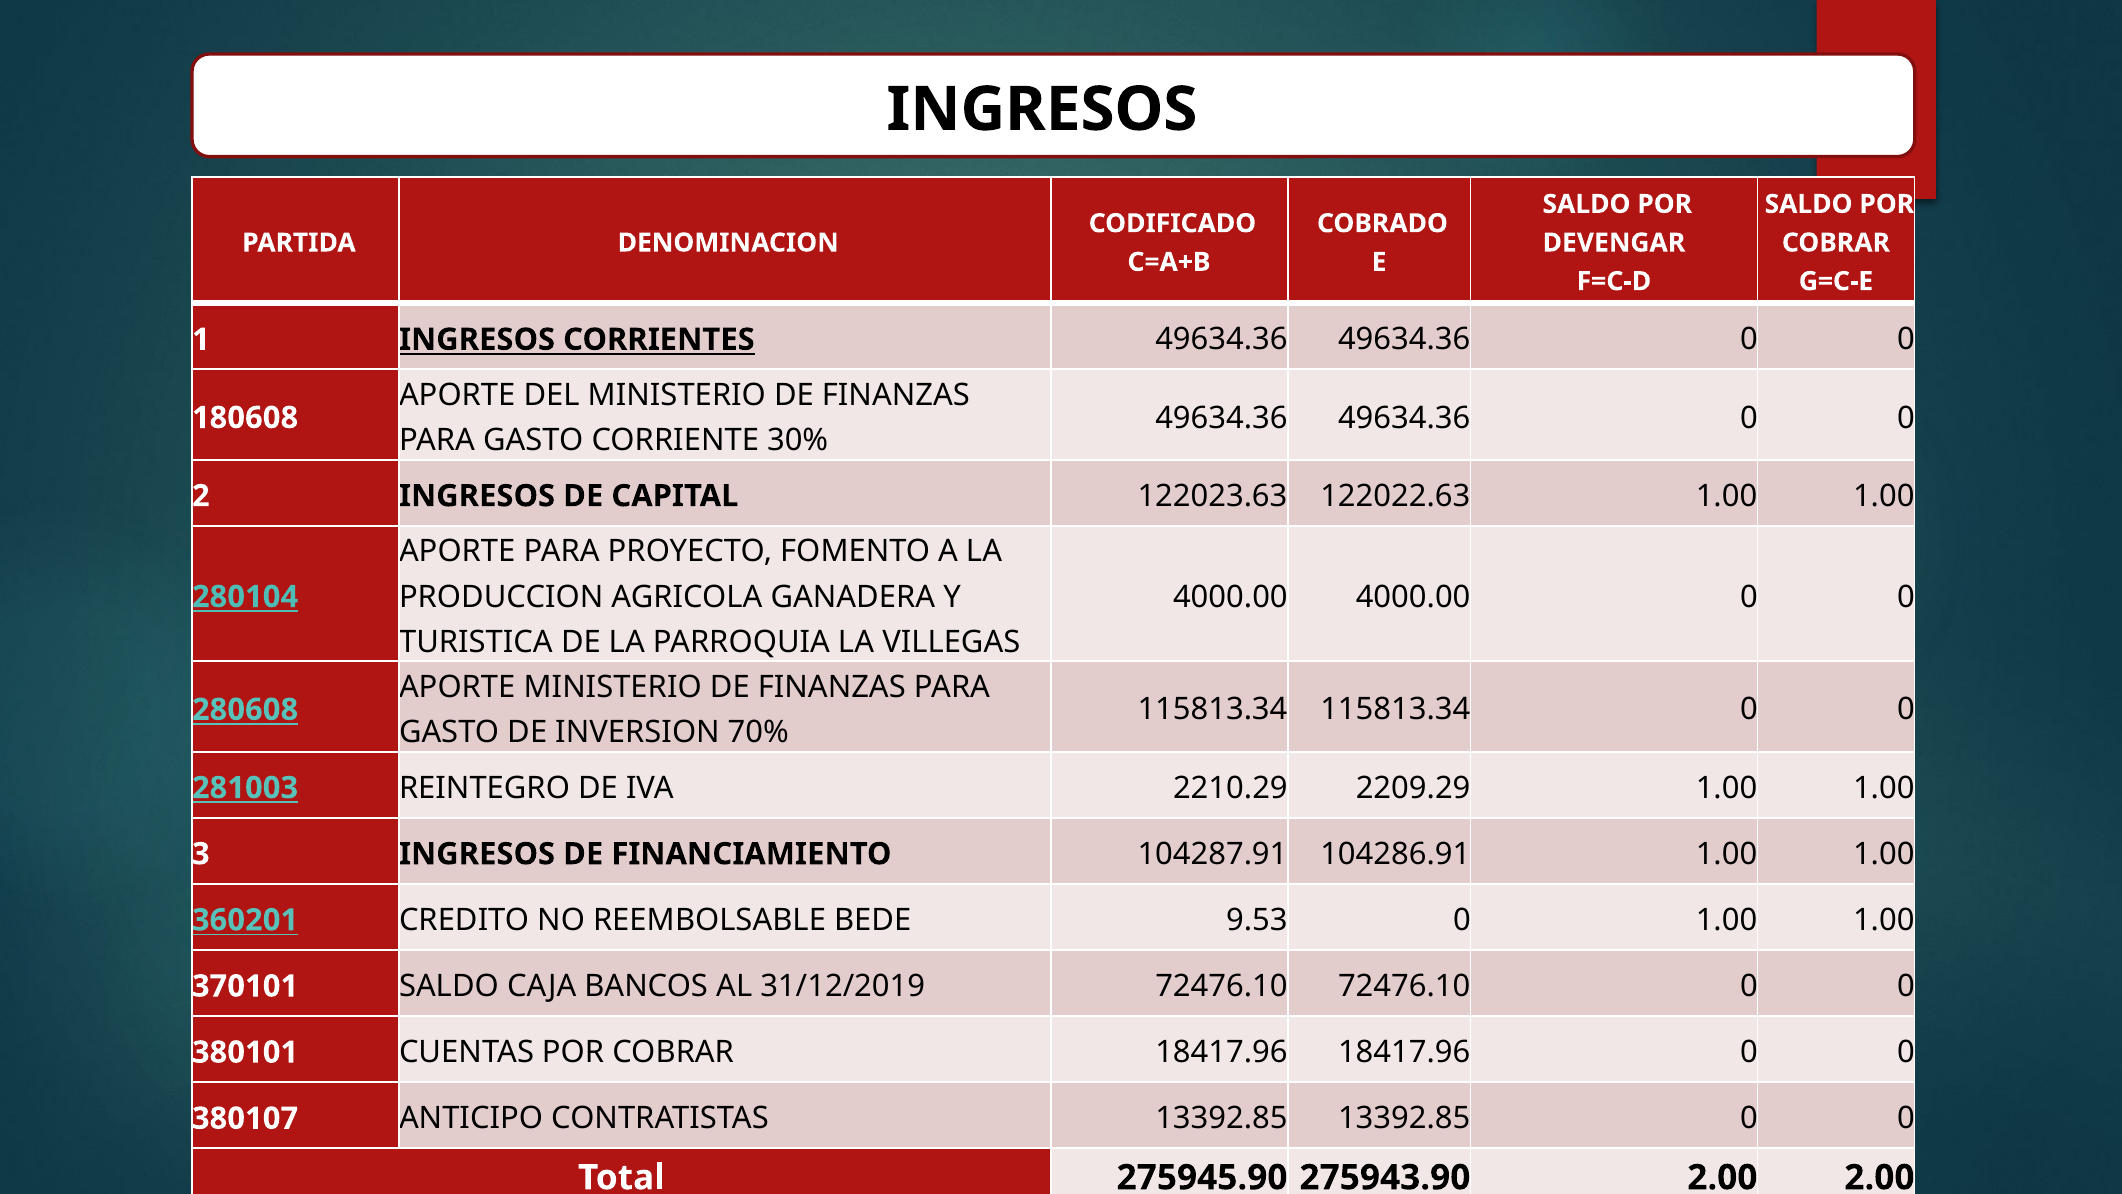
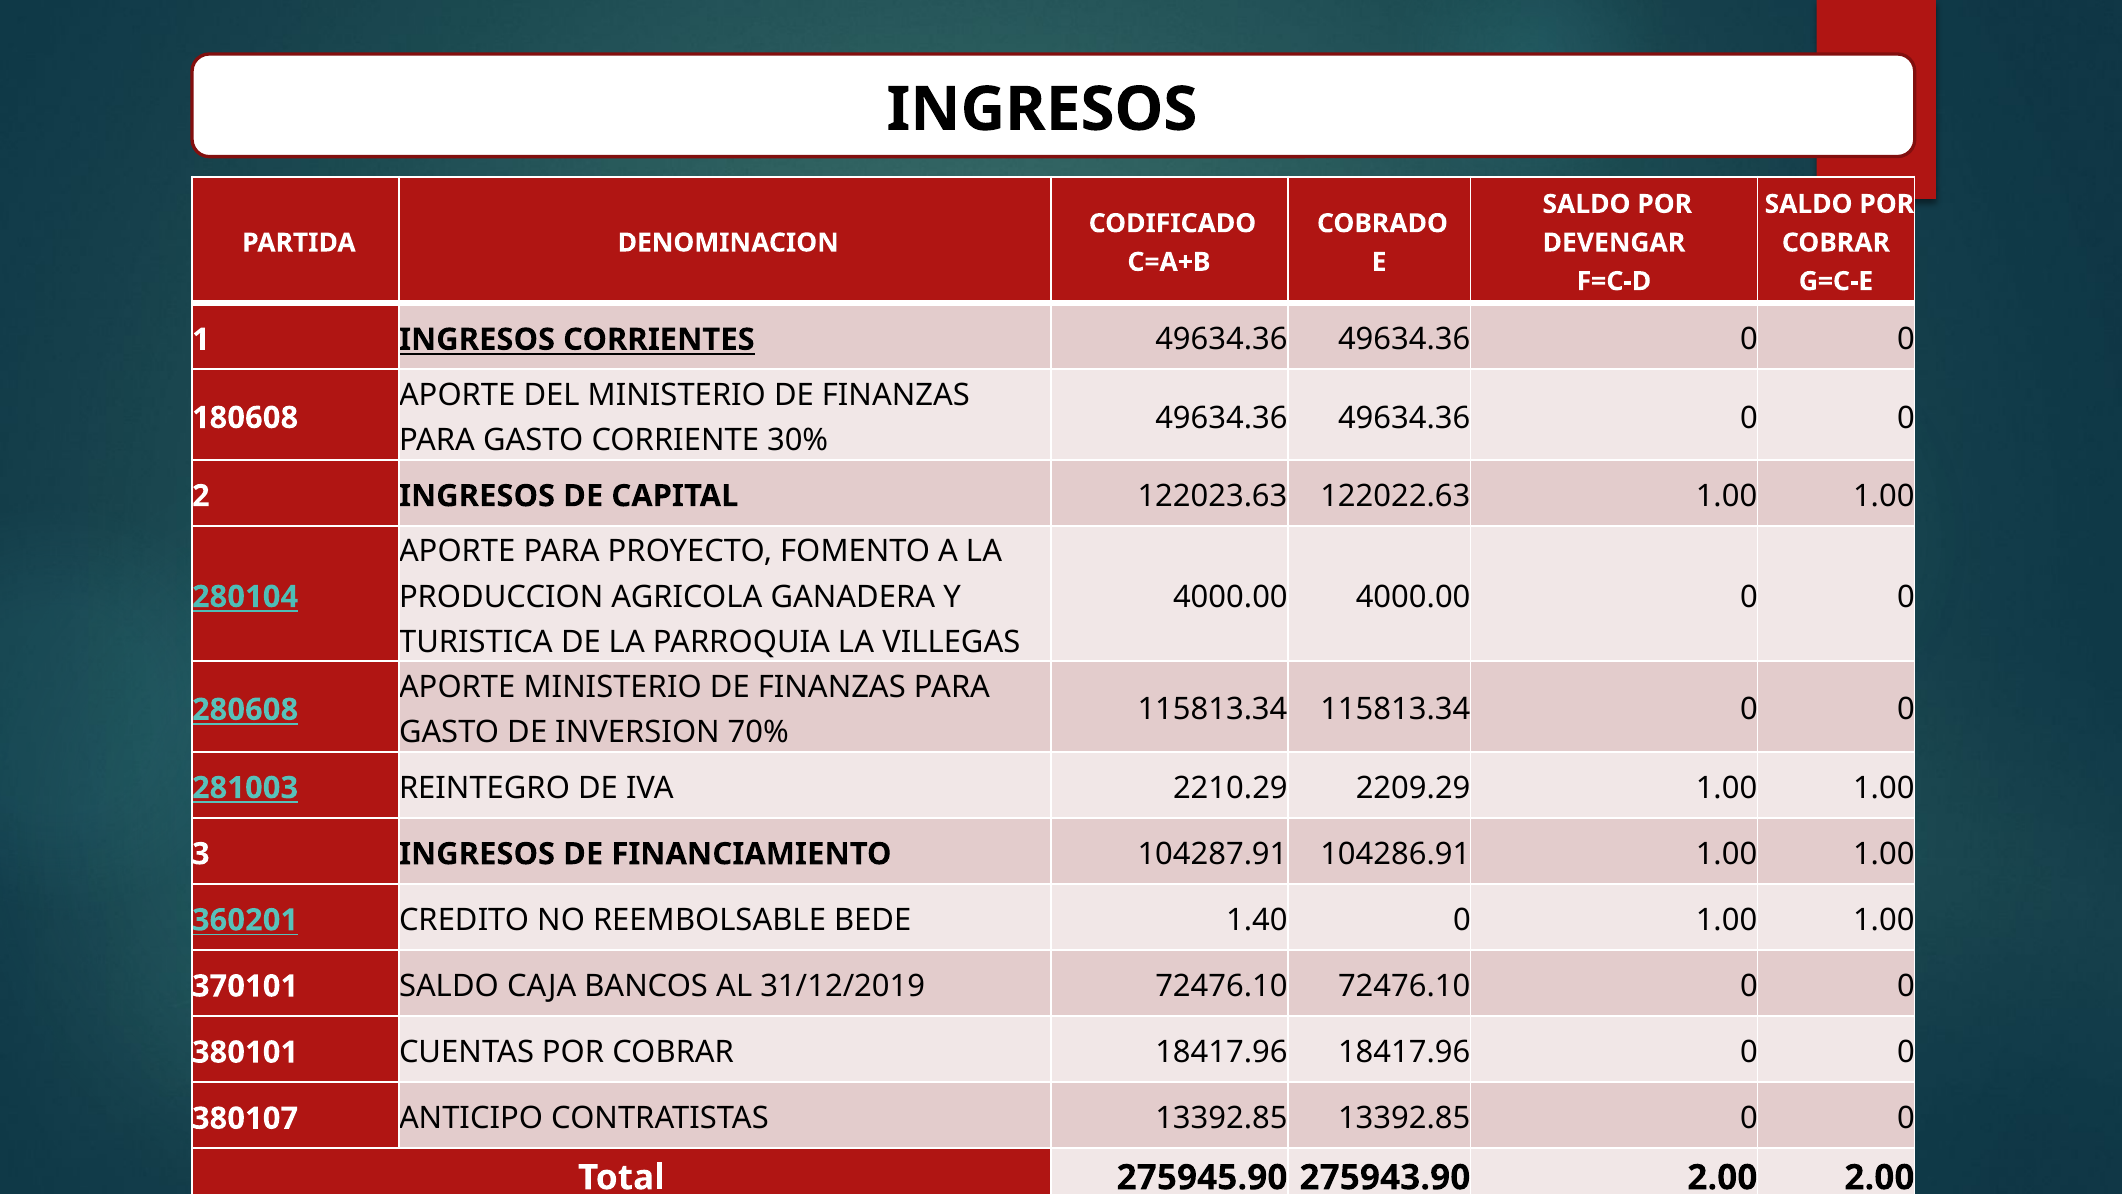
9.53: 9.53 -> 1.40 (1257, 920)
